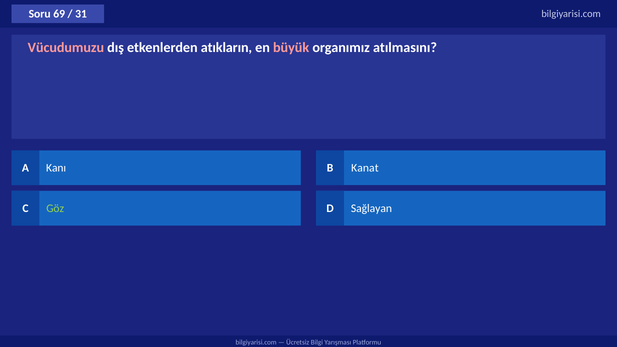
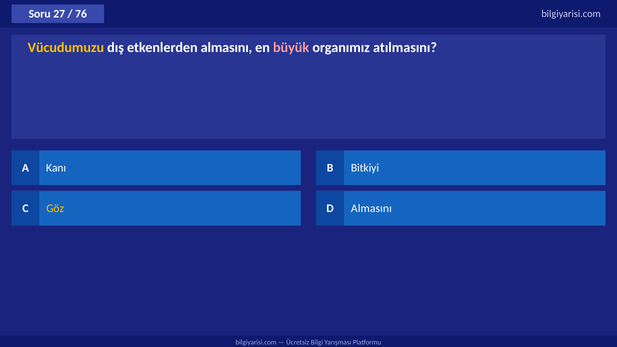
69: 69 -> 27 (59, 14)
31: 31 -> 76 (81, 14)
Vücudumuzu colour: pink -> yellow (66, 47)
etkenlerden atıkların: atıkların -> almasını (226, 47)
Kanat: Kanat -> Bitkiyi (365, 168)
Göz colour: light green -> yellow (55, 208)
D Sağlayan: Sağlayan -> Almasını (371, 208)
